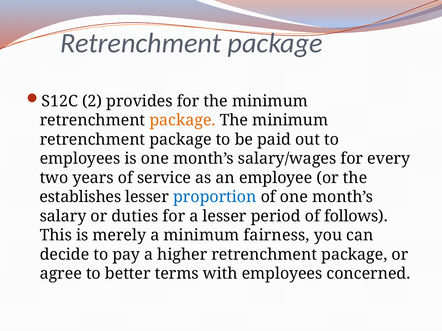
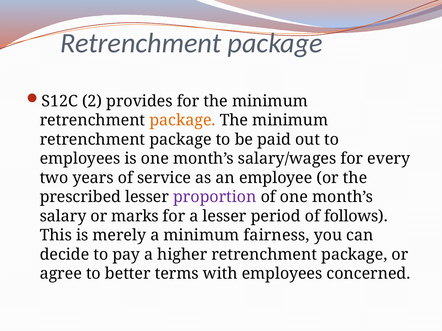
establishes: establishes -> prescribed (80, 197)
proportion colour: blue -> purple (215, 197)
duties: duties -> marks (135, 216)
